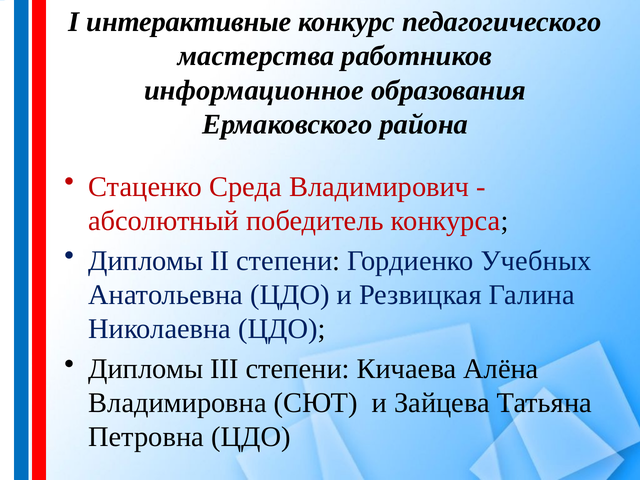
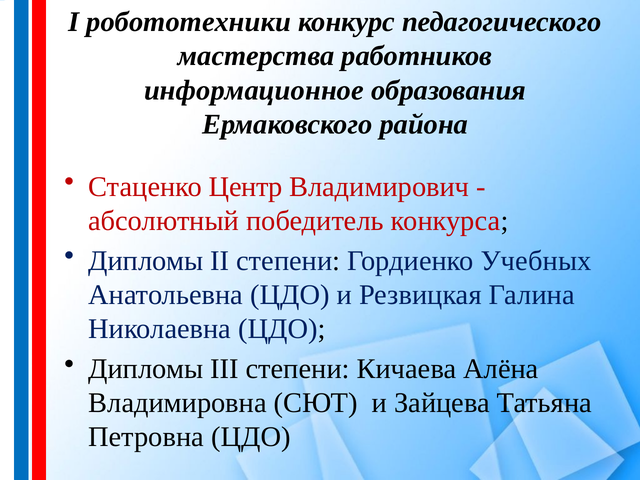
интерактивные: интерактивные -> робототехники (189, 22)
Среда: Среда -> Центр (246, 187)
